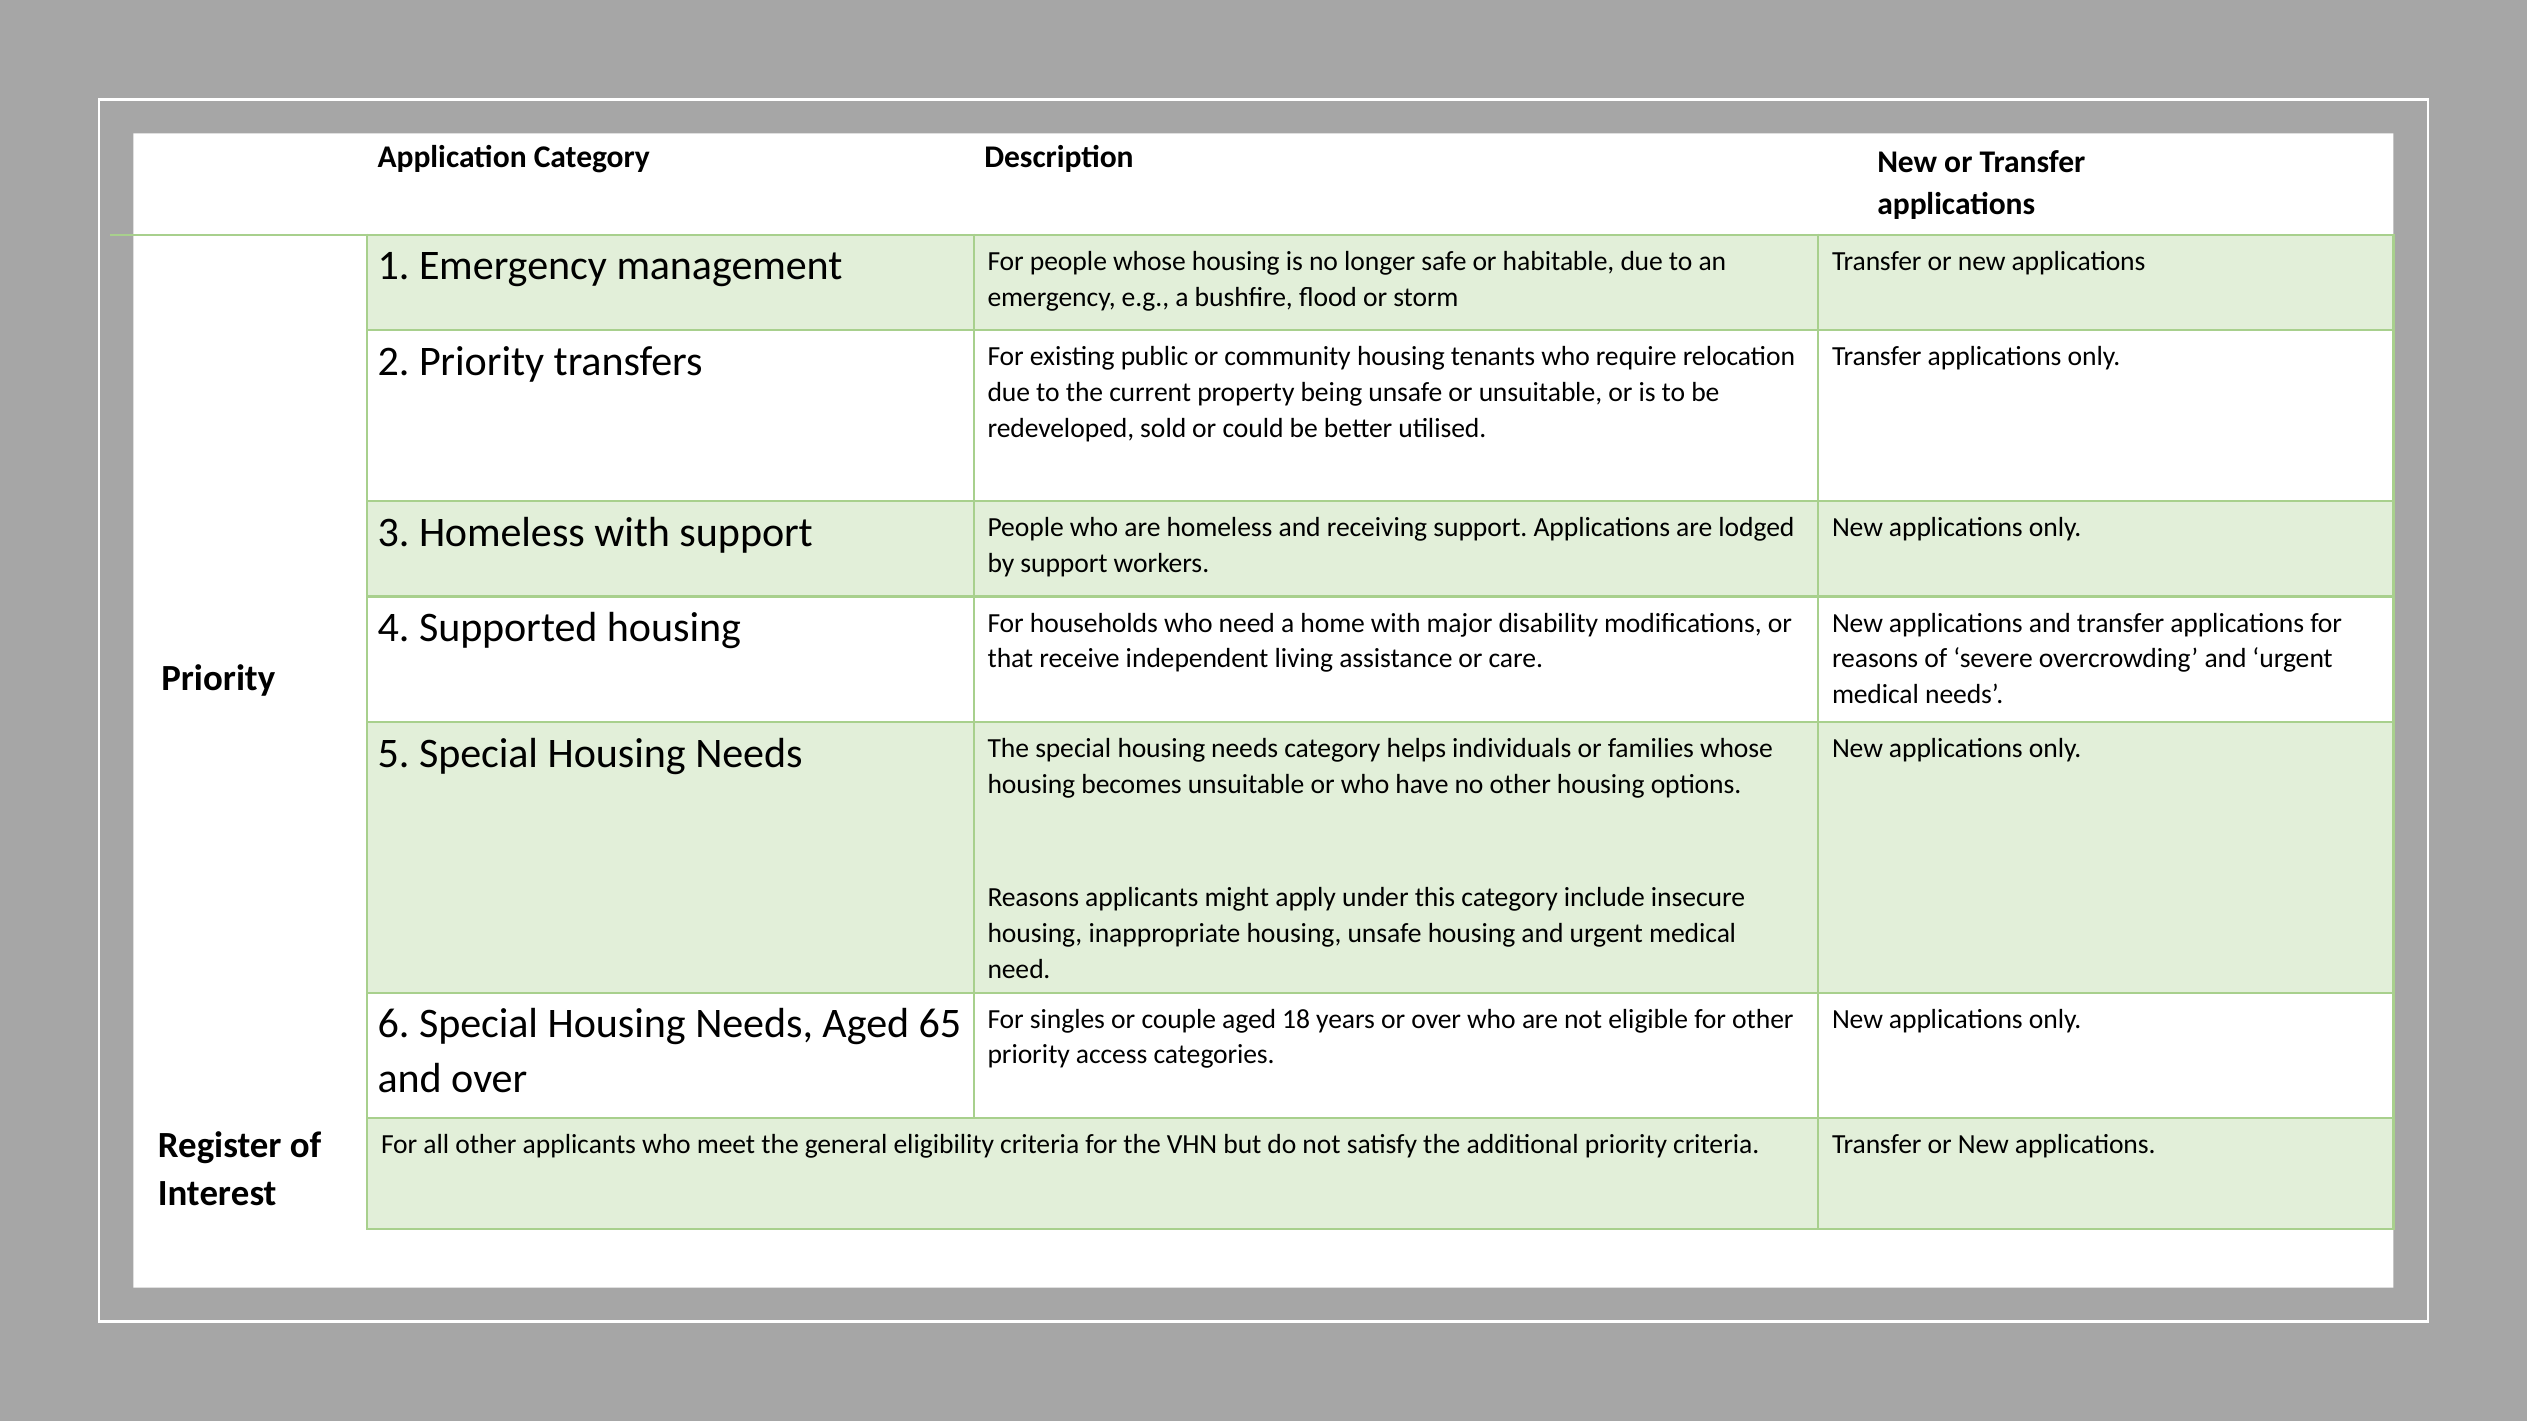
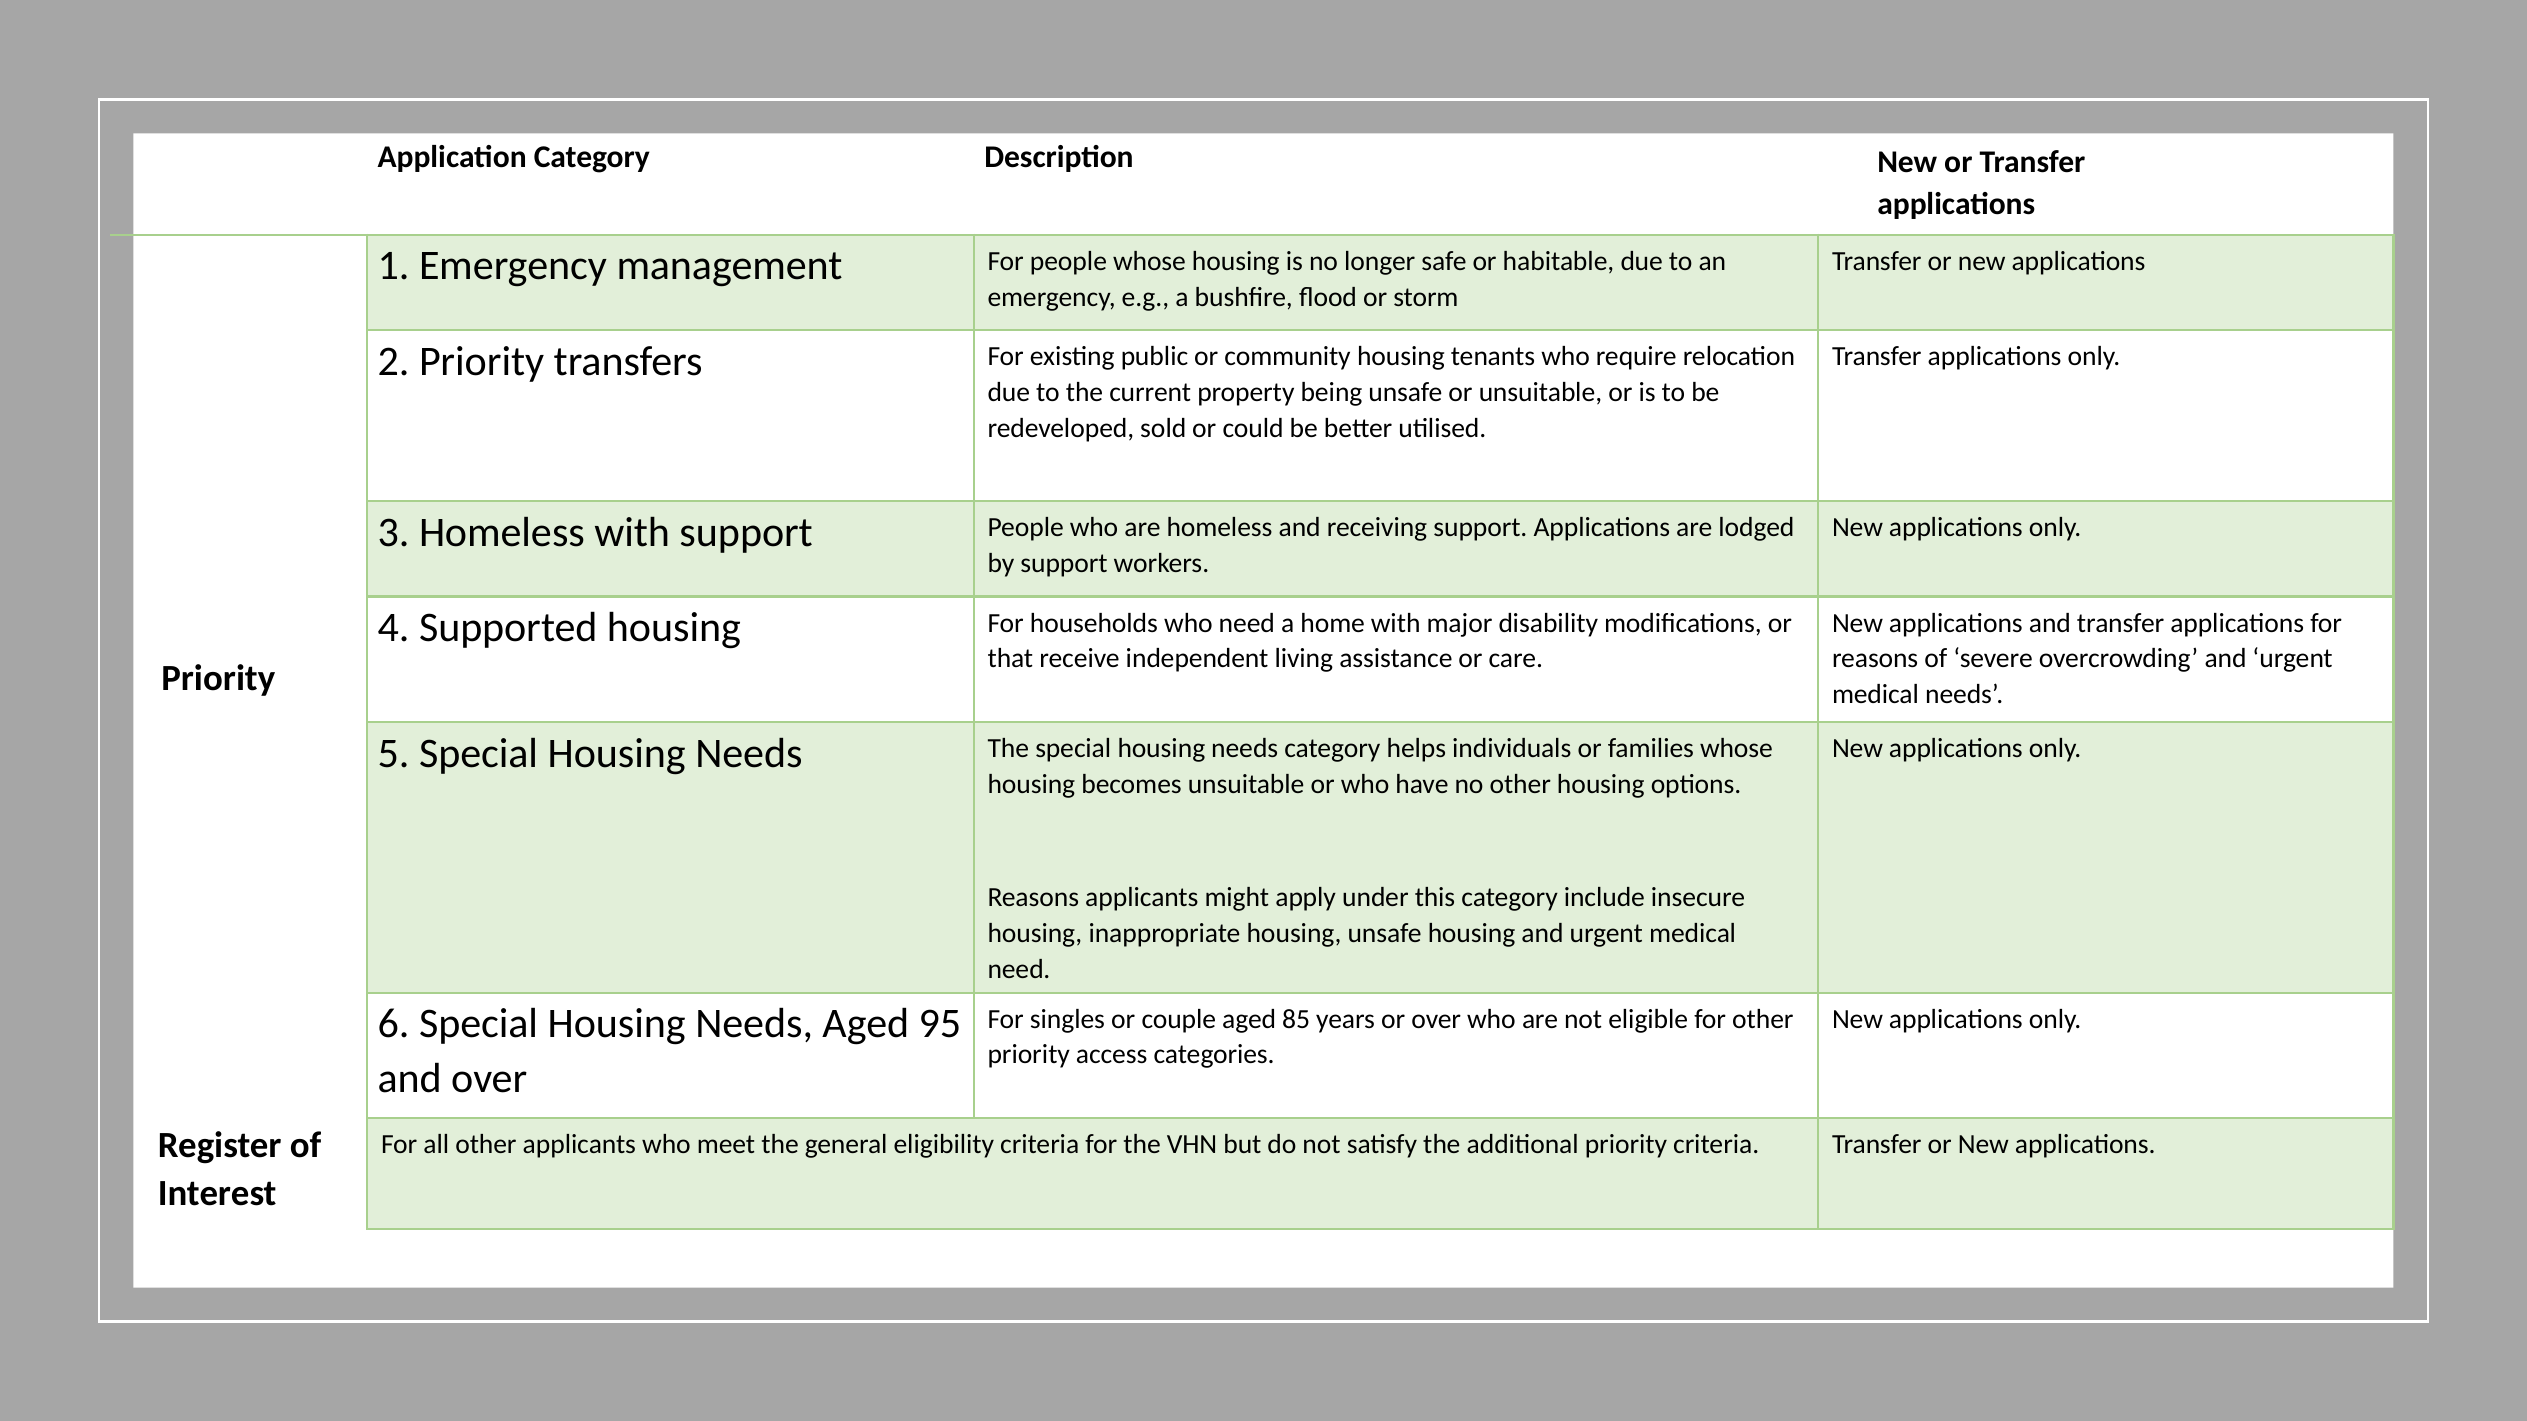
65: 65 -> 95 (940, 1024)
18: 18 -> 85 (1296, 1019)
